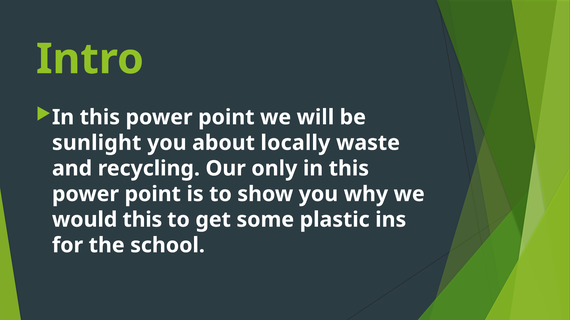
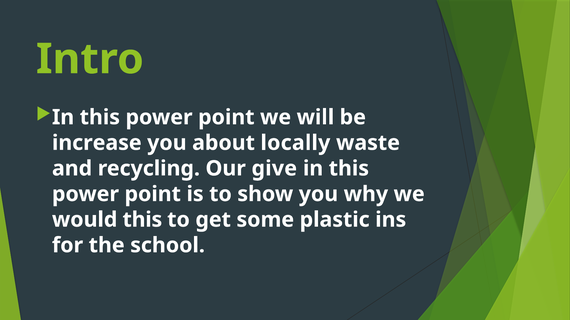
sunlight: sunlight -> increase (97, 143)
only: only -> give (274, 169)
